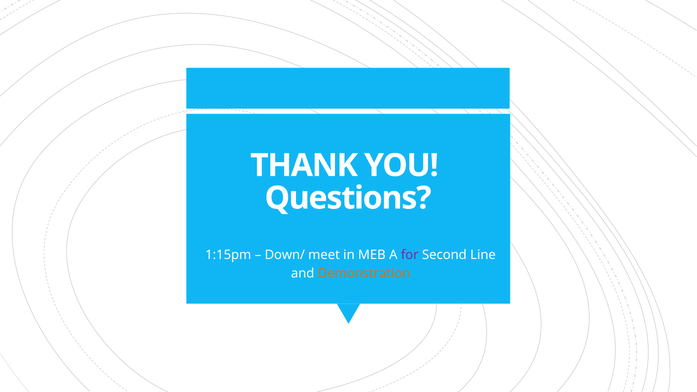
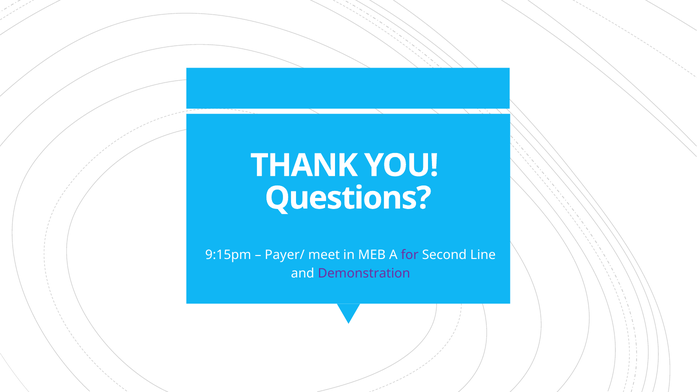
1:15pm: 1:15pm -> 9:15pm (228, 255)
Down/: Down/ -> Payer/ (285, 255)
Demonstration colour: orange -> purple (364, 274)
